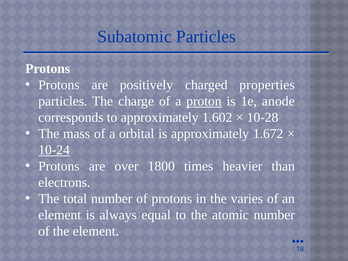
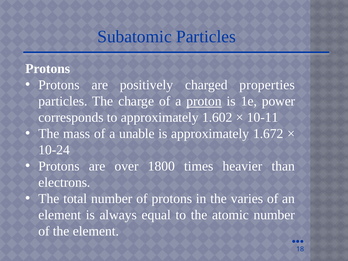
anode: anode -> power (279, 101)
10-28: 10-28 -> 10-11 (263, 118)
orbital: orbital -> unable (137, 134)
10-24 underline: present -> none (54, 150)
